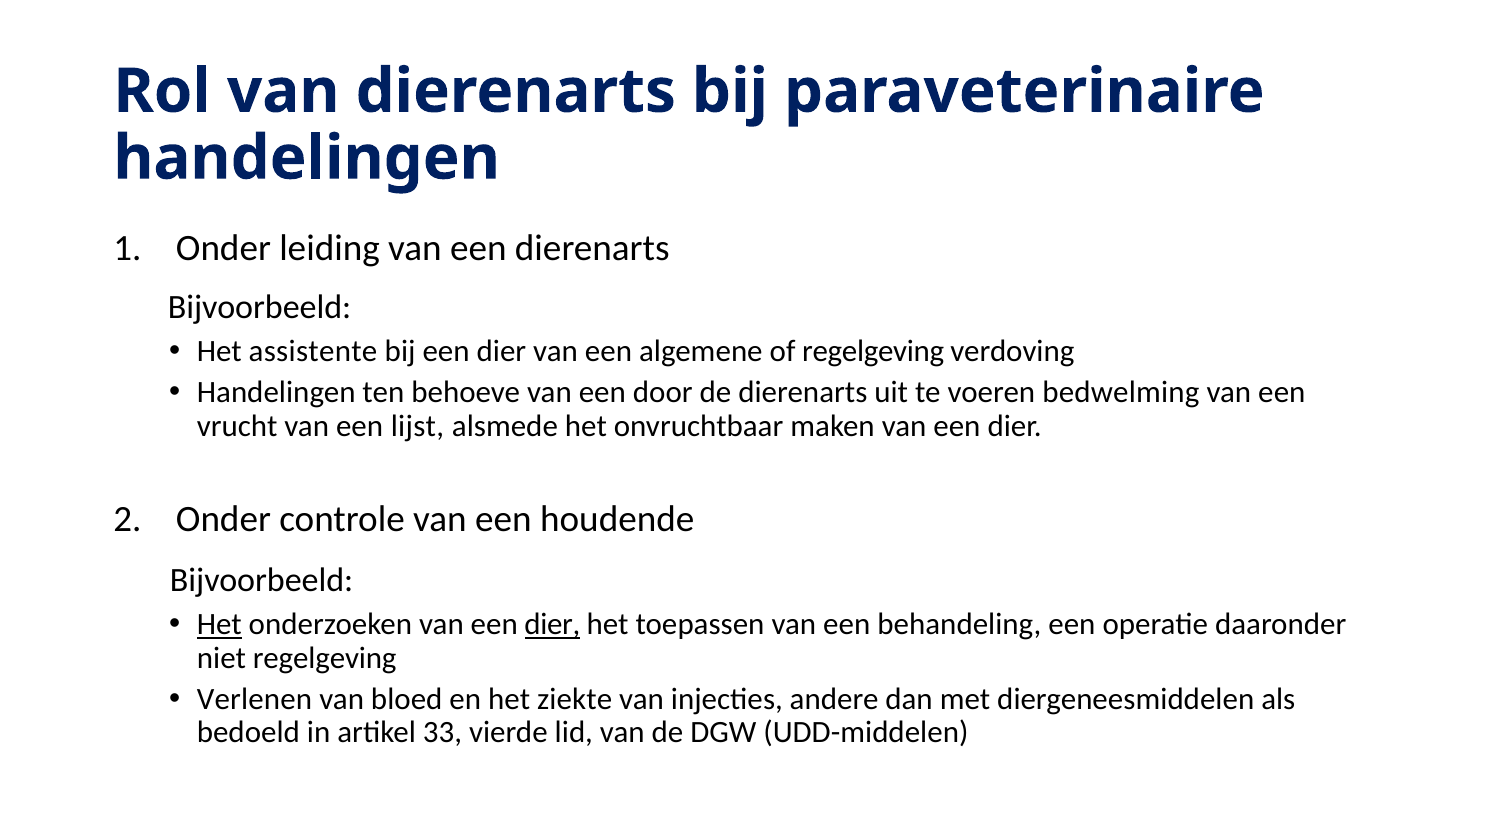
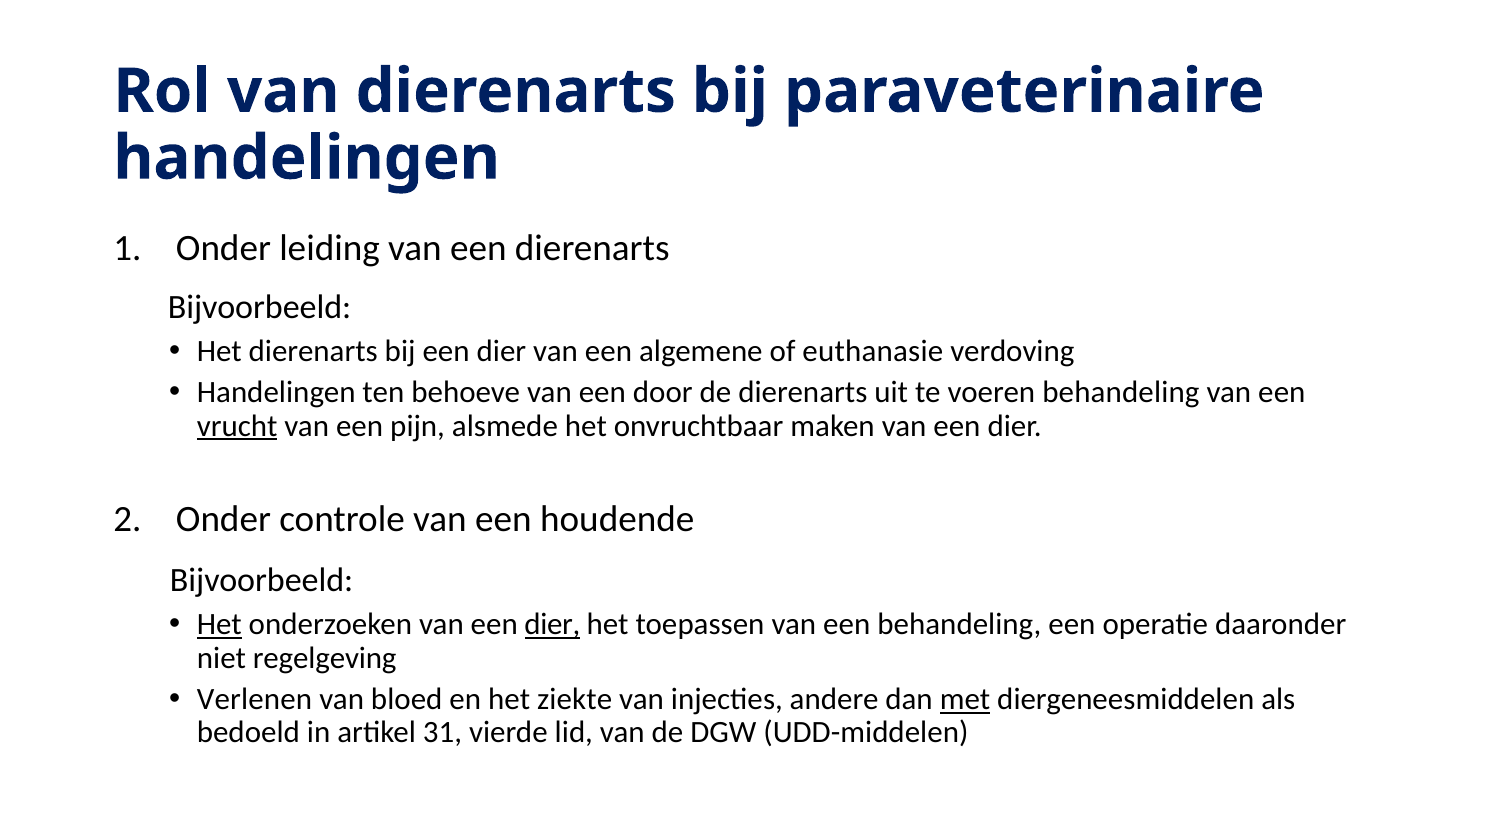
Het assistente: assistente -> dierenarts (313, 351)
of regelgeving: regelgeving -> euthanasie (873, 351)
voeren bedwelming: bedwelming -> behandeling (1121, 393)
vrucht underline: none -> present (237, 426)
lijst: lijst -> pijn (418, 426)
met underline: none -> present (965, 699)
33: 33 -> 31 (442, 733)
